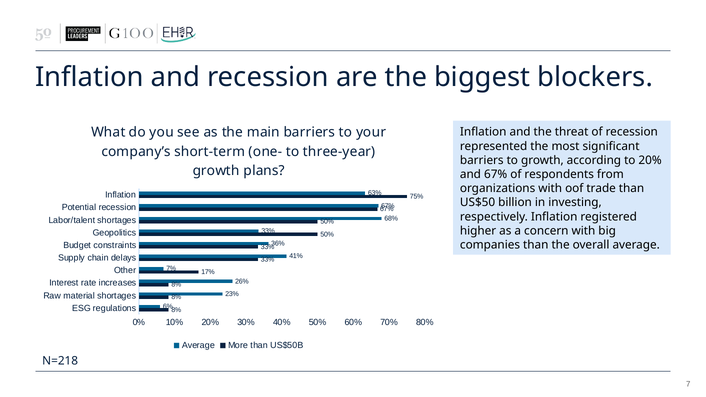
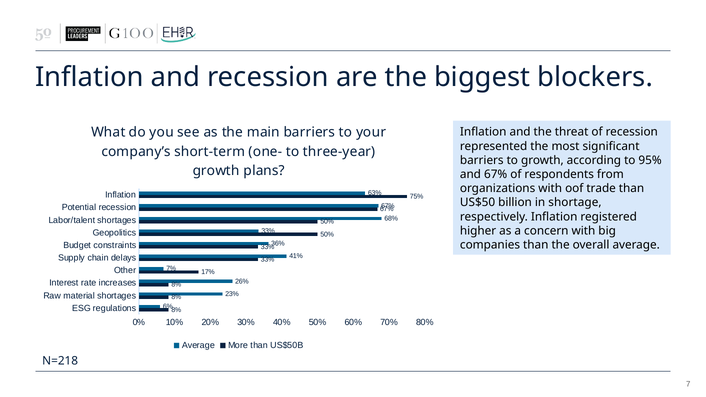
to 20%: 20% -> 95% (650, 160)
investing: investing -> shortage (575, 203)
